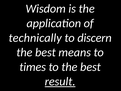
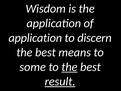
technically: technically -> application (35, 38)
times: times -> some (33, 67)
the underline: none -> present (69, 67)
